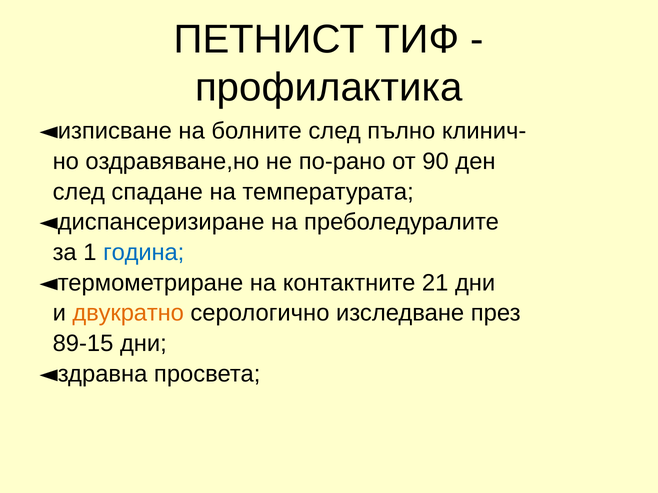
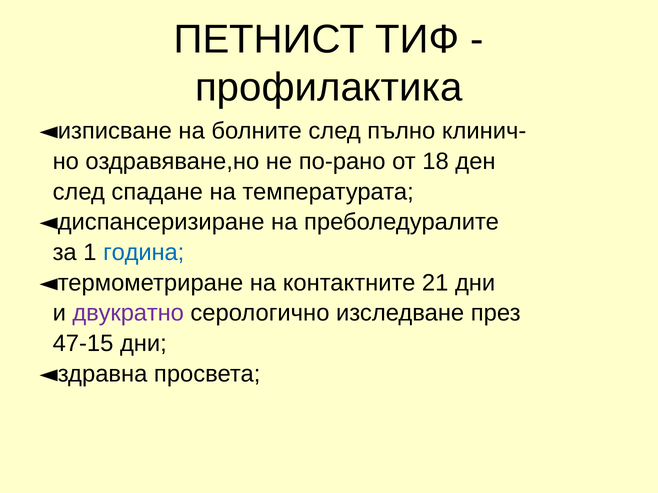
90: 90 -> 18 (436, 162)
двукратно colour: orange -> purple (128, 313)
89-15: 89-15 -> 47-15 (83, 344)
